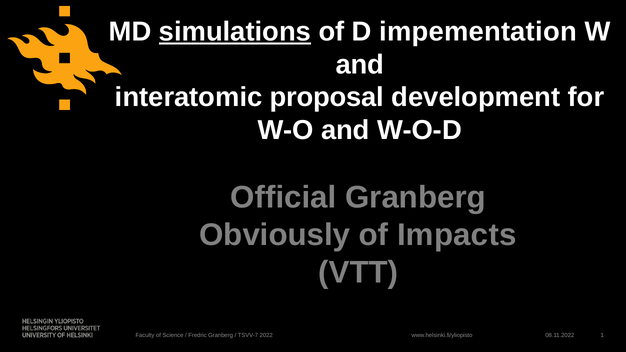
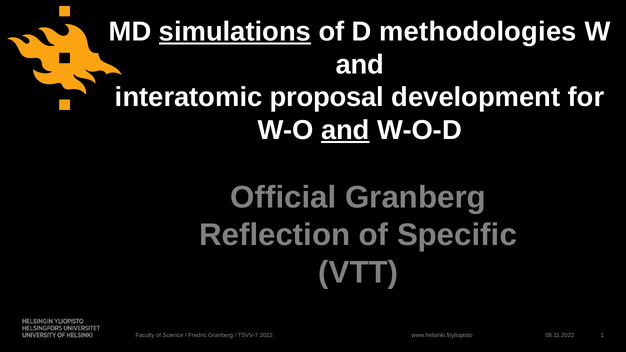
impementation: impementation -> methodologies (478, 32)
and underline: none -> present (345, 130)
Obviously: Obviously -> Reflection (275, 235)
Impacts: Impacts -> Specific (457, 235)
